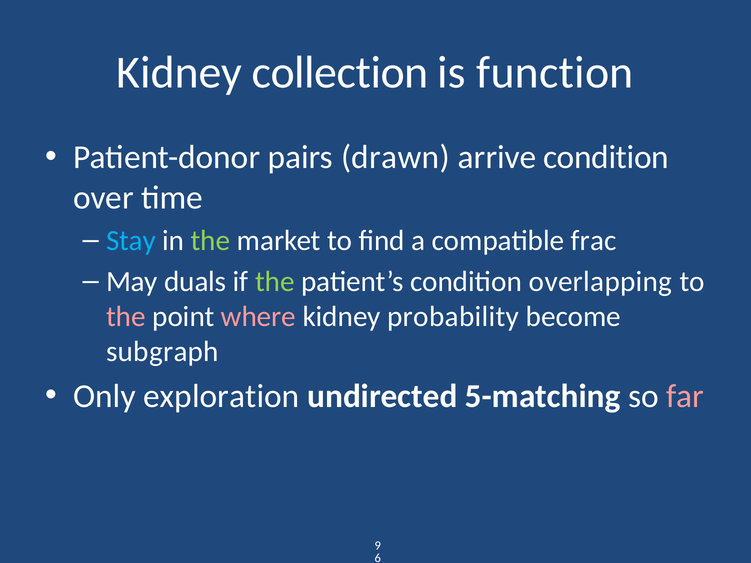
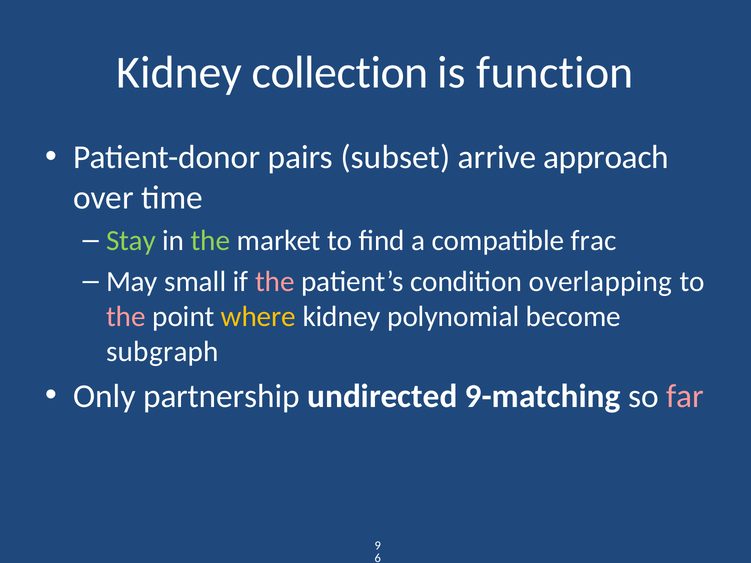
drawn: drawn -> subset (395, 158)
arrive condition: condition -> approach (606, 158)
Stay colour: light blue -> light green (131, 241)
duals: duals -> small (195, 282)
the colour: light green -> pink (275, 282)
where colour: pink -> yellow (258, 317)
probability: probability -> polynomial (453, 317)
exploration: exploration -> partnership (221, 396)
5-matching: 5-matching -> 9-matching (543, 396)
